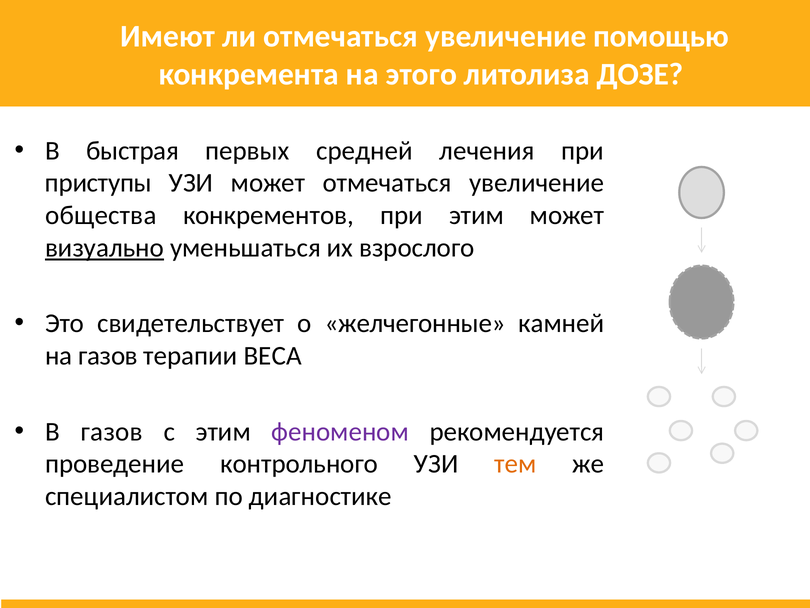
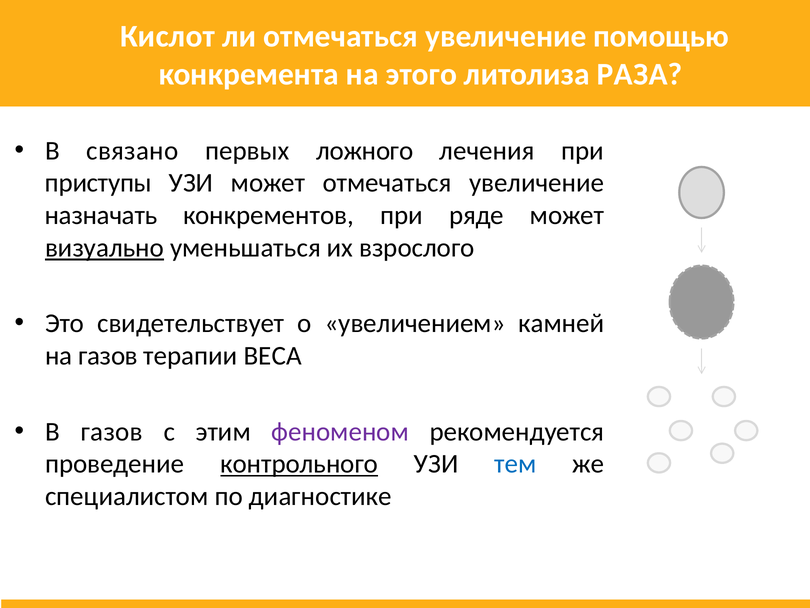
Имеют: Имеют -> Кислот (168, 37)
ДОЗЕ: ДОЗЕ -> РАЗА (640, 74)
быстрая: быстрая -> связано (132, 150)
средней: средней -> ложного (365, 150)
общества: общества -> назначать (101, 215)
при этим: этим -> ряде (477, 215)
желчегонные: желчегонные -> увеличением (415, 323)
контрольного underline: none -> present (299, 464)
тем colour: orange -> blue (515, 464)
